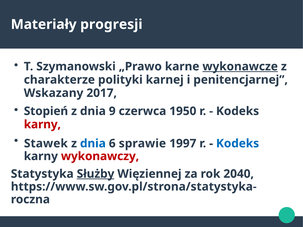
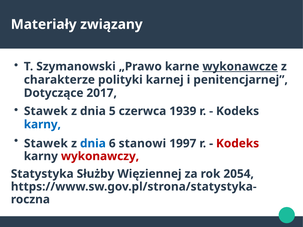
progresji: progresji -> związany (111, 24)
Wskazany: Wskazany -> Dotyczące (54, 93)
Stopień: Stopień -> Stawek (46, 111)
9: 9 -> 5 (112, 111)
1950: 1950 -> 1939 (183, 111)
karny colour: red -> blue (42, 125)
sprawie: sprawie -> stanowi (142, 144)
Kodeks colour: blue -> red (238, 144)
Służby underline: present -> none (96, 174)
2040: 2040 -> 2054 (239, 174)
